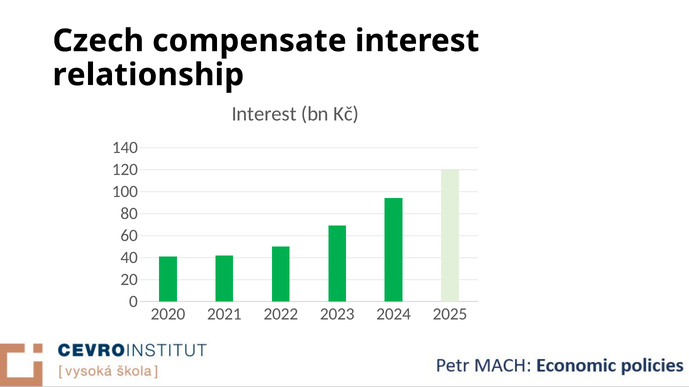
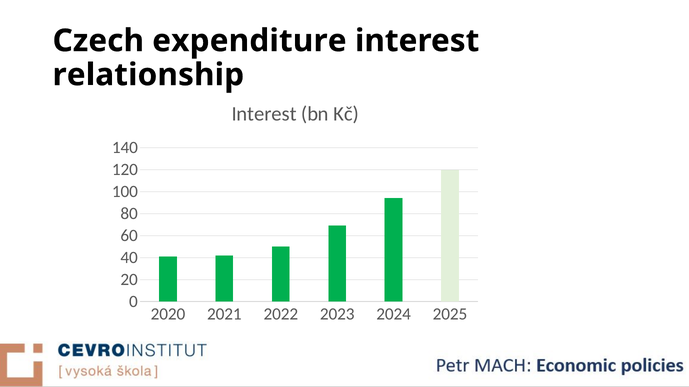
compensate: compensate -> expenditure (249, 41)
